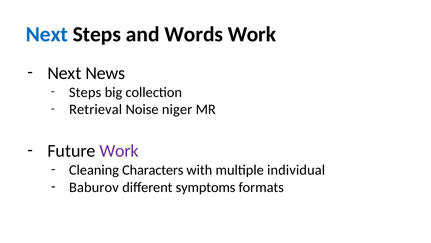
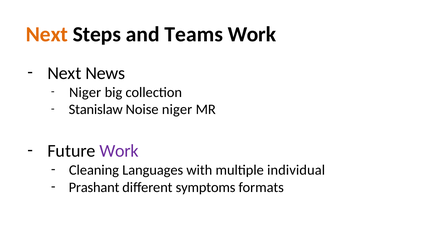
Next colour: blue -> orange (47, 34)
Words: Words -> Teams (194, 34)
Steps: Steps -> Niger (85, 92)
Retrieval: Retrieval -> Stanislaw (96, 109)
Characters: Characters -> Languages (153, 170)
Baburov: Baburov -> Prashant (94, 187)
